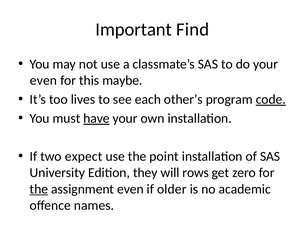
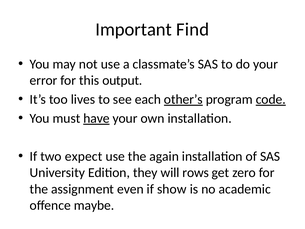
even: even -> error (44, 80)
maybe: maybe -> output (122, 80)
other’s underline: none -> present (183, 99)
point: point -> again (164, 156)
the underline: present -> none (39, 189)
older: older -> show (172, 189)
names: names -> maybe (94, 205)
